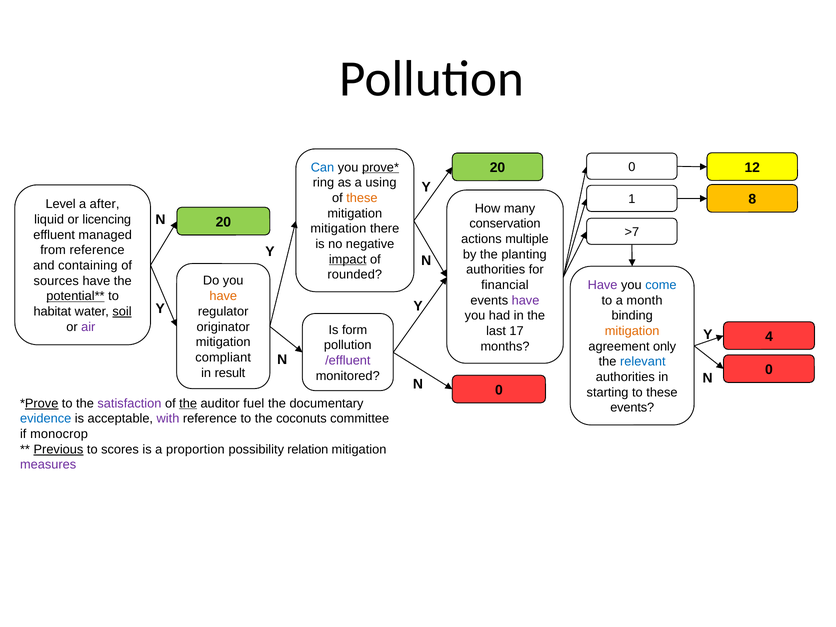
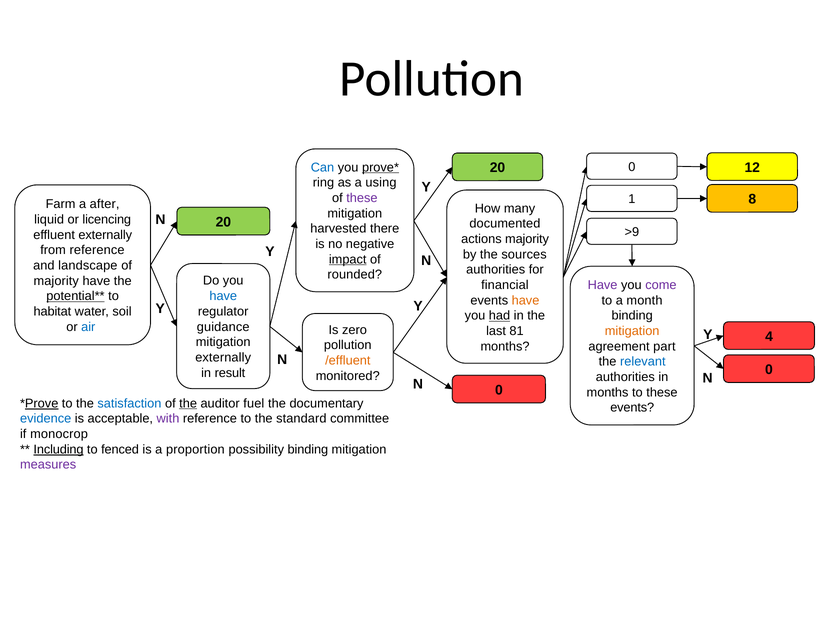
these colour: orange -> purple (362, 198)
Level: Level -> Farm (61, 204)
conservation: conservation -> documented (505, 224)
mitigation: mitigation -> harvested (338, 229)
>7: >7 -> >9 (632, 232)
effluent managed: managed -> externally (105, 235)
actions multiple: multiple -> majority (527, 239)
planting: planting -> sources (524, 254)
containing: containing -> landscape (88, 266)
sources: sources -> majority (56, 281)
come colour: blue -> purple (661, 285)
have colour: orange -> blue (223, 296)
have colour: purple -> orange (526, 300)
soil underline: present -> none (122, 312)
had underline: none -> present (500, 316)
originator: originator -> guidance (223, 327)
air colour: purple -> blue (88, 327)
form: form -> zero (355, 330)
17: 17 -> 81 (517, 331)
only: only -> part (664, 346)
compliant: compliant -> externally (223, 357)
/effluent colour: purple -> orange (348, 361)
starting: starting -> months (608, 392)
satisfaction colour: purple -> blue (129, 403)
coconuts: coconuts -> standard (301, 419)
Previous: Previous -> Including (59, 449)
scores: scores -> fenced (120, 449)
possibility relation: relation -> binding (308, 449)
